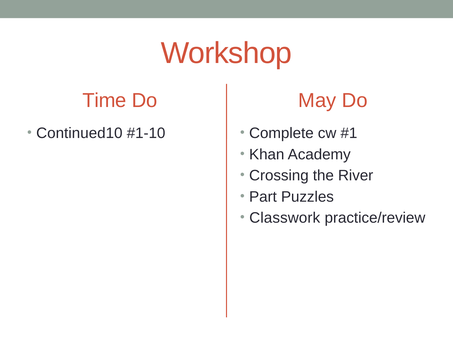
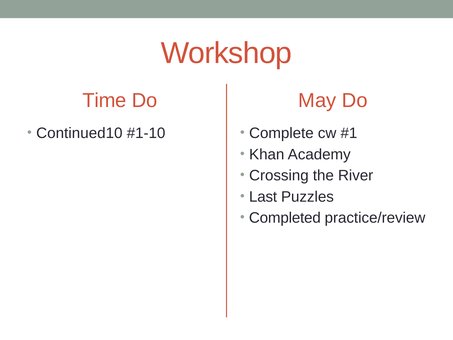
Part: Part -> Last (263, 197)
Classwork: Classwork -> Completed (285, 218)
